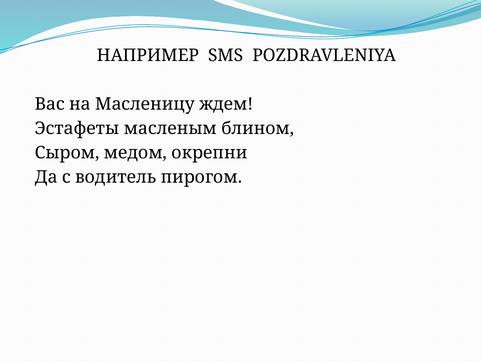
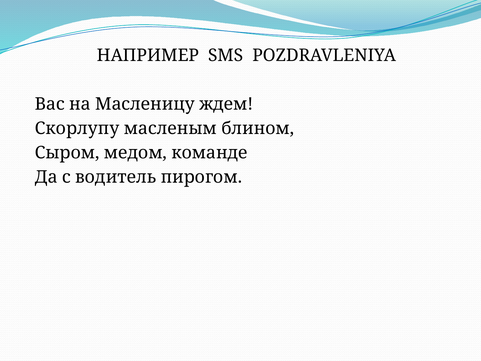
Эстафеты: Эстафеты -> Скорлупу (77, 128)
окрепни: окрепни -> команде (210, 153)
